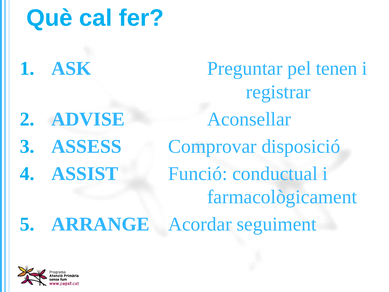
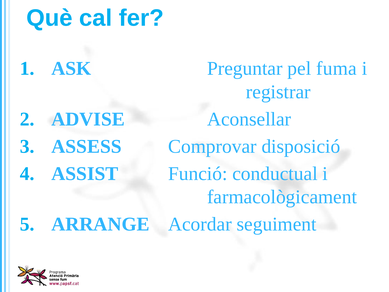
tenen: tenen -> fuma (336, 68)
